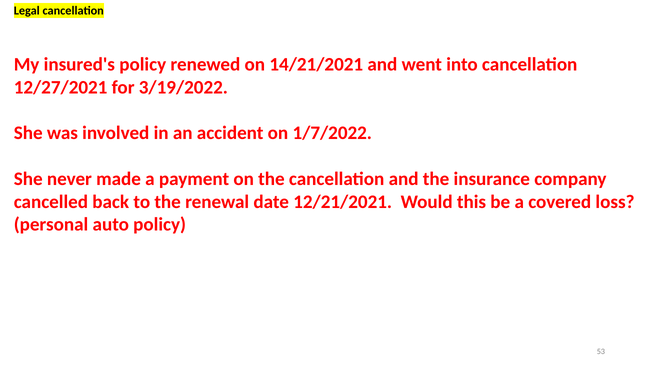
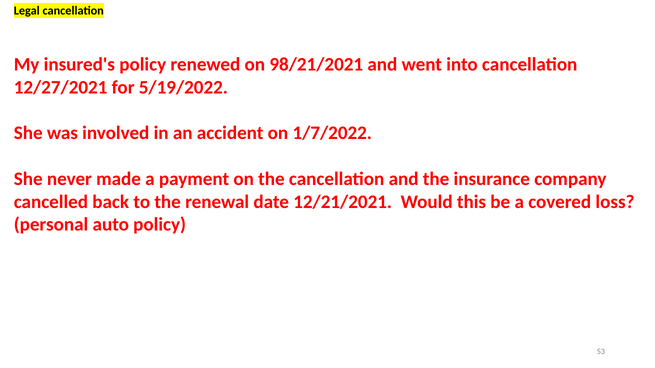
14/21/2021: 14/21/2021 -> 98/21/2021 (316, 64)
3/19/2022: 3/19/2022 -> 5/19/2022 (183, 87)
